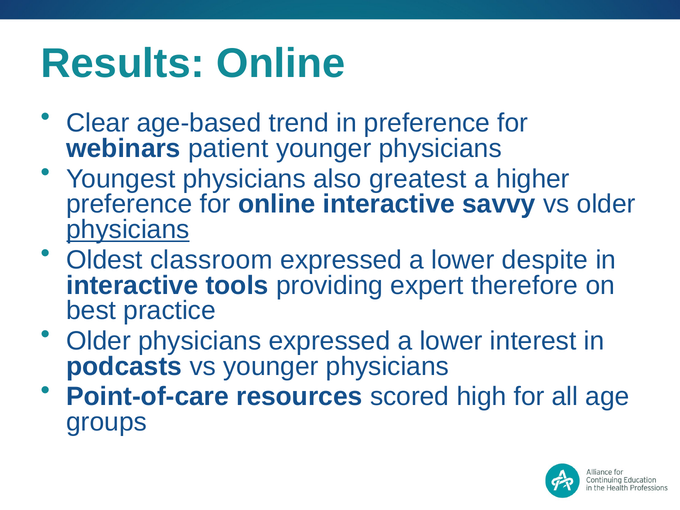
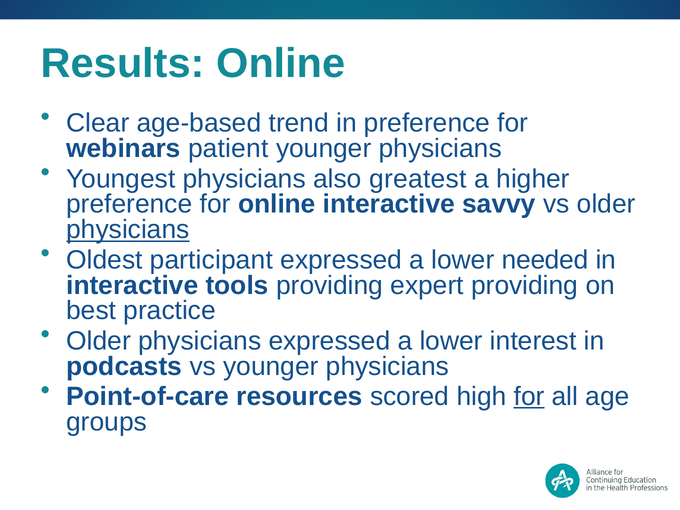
classroom: classroom -> participant (211, 260)
despite: despite -> needed (545, 260)
expert therefore: therefore -> providing (525, 285)
for underline: none -> present (529, 397)
